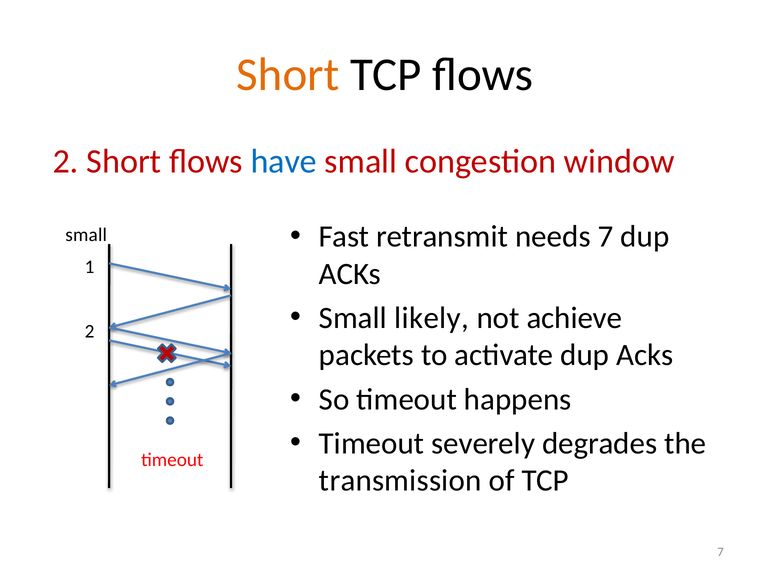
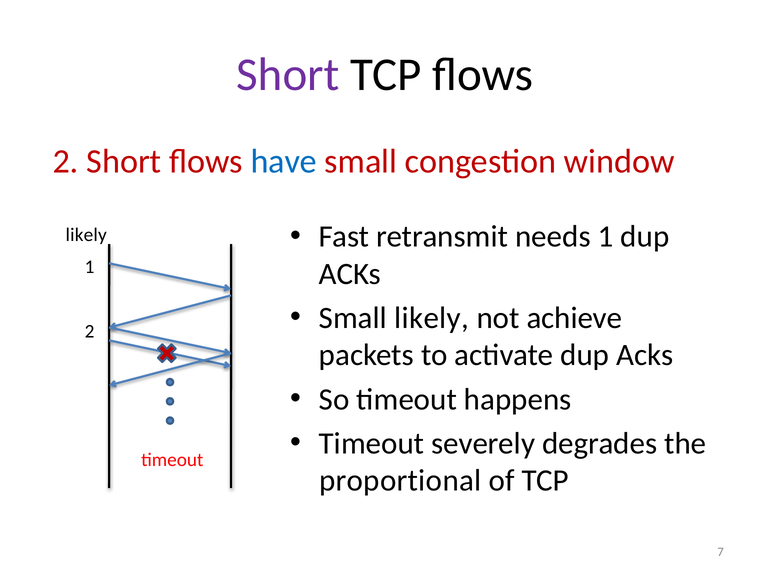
Short colour: orange -> purple (288, 75)
needs 7: 7 -> 1 (606, 236)
small: small -> likely (86, 235)
transmission: transmission -> proportional (400, 480)
